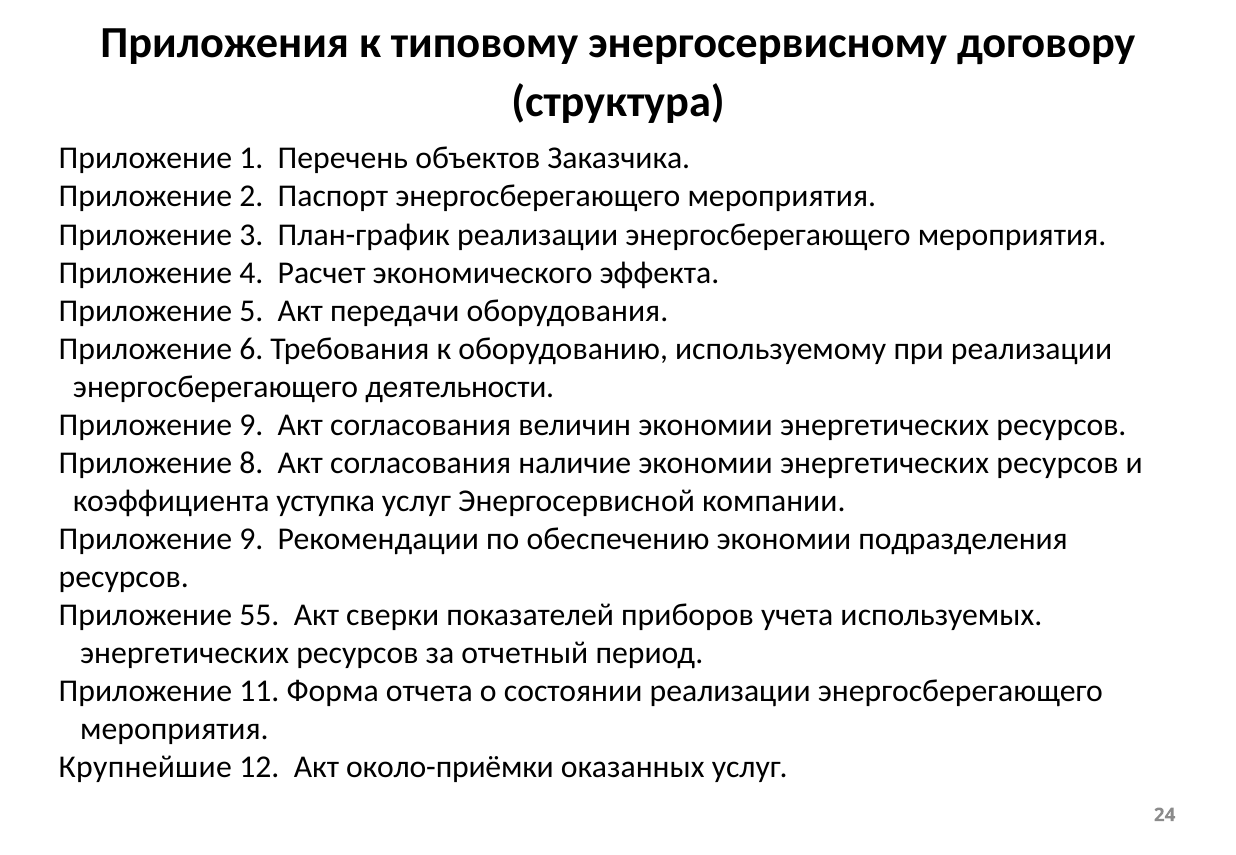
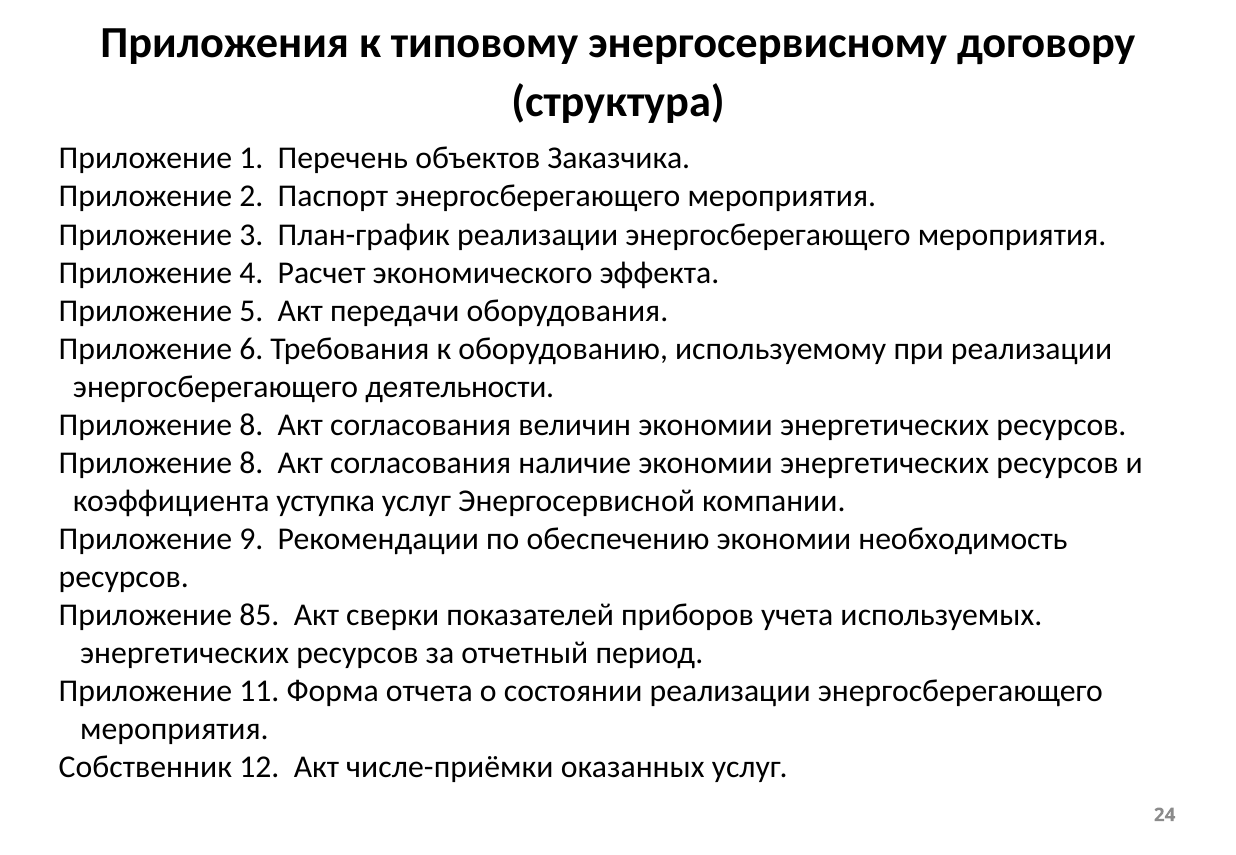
9: 9 -> 8 (251, 425)
подразделения: подразделения -> необходимость (963, 539)
55: 55 -> 85 (259, 615)
Крупнейшие: Крупнейшие -> Собственник (145, 767)
около-приёмки: около-приёмки -> числе-приёмки (450, 767)
